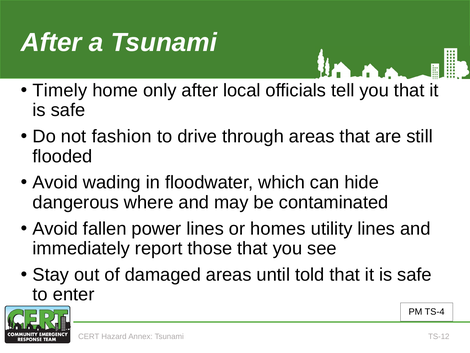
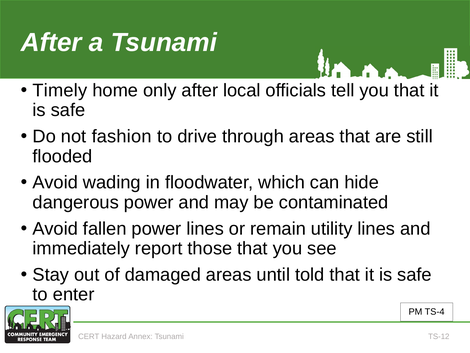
dangerous where: where -> power (149, 202)
homes: homes -> remain (278, 228)
